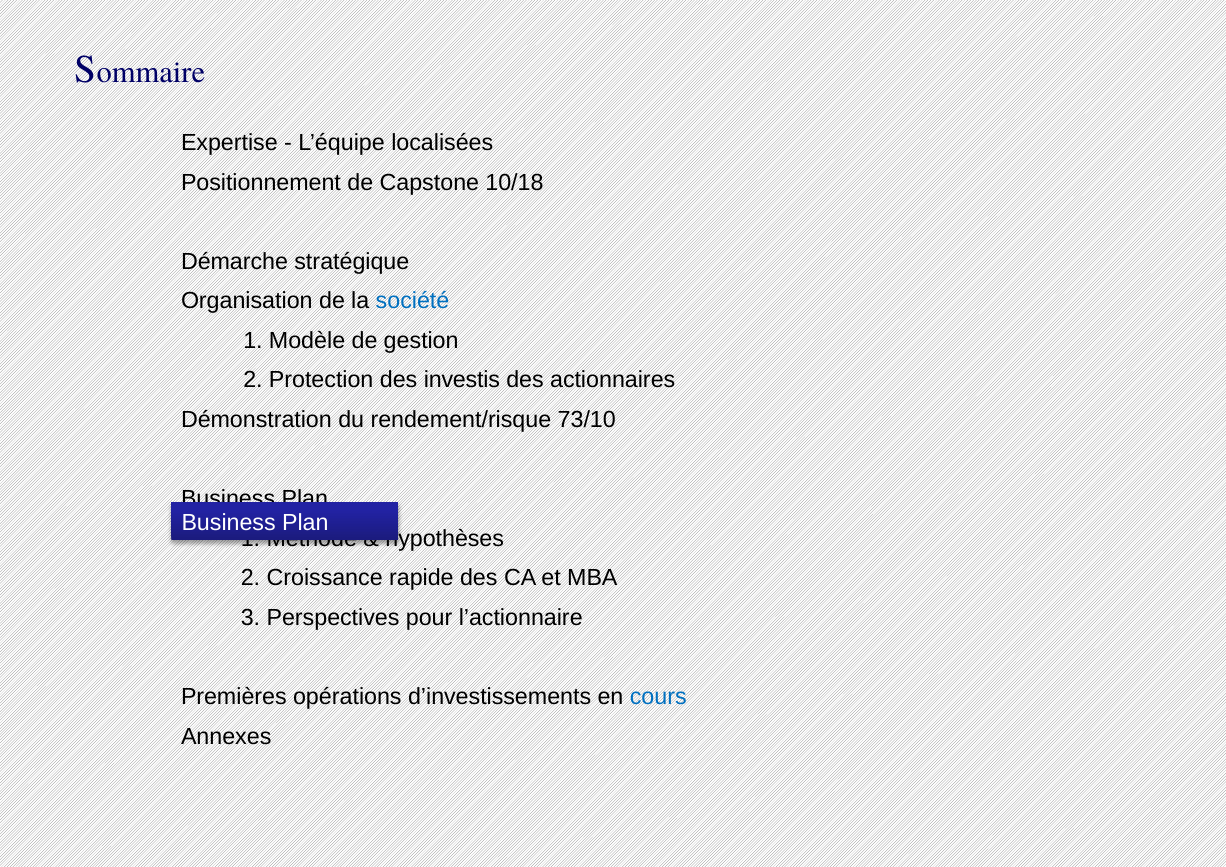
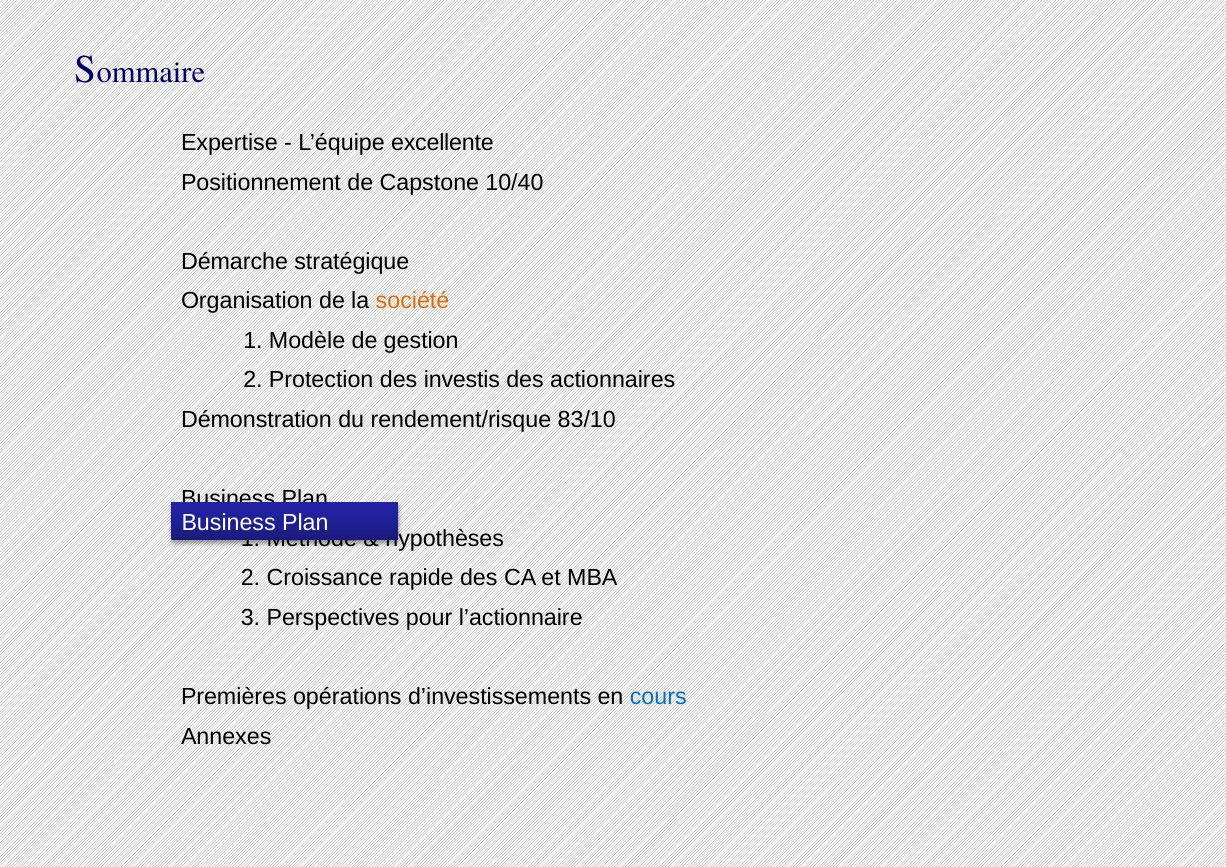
localisées: localisées -> excellente (442, 143)
10/18: 10/18 -> 10/40 (514, 182)
société colour: blue -> orange (413, 301)
73/10: 73/10 -> 83/10 (587, 420)
